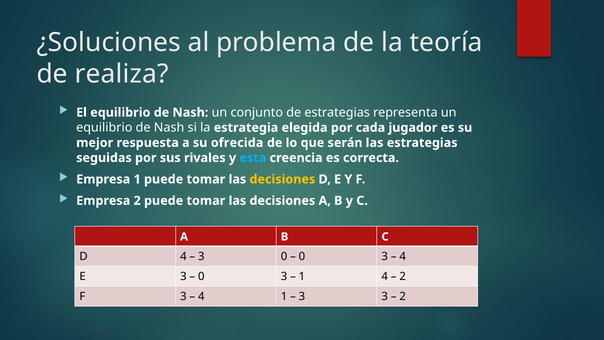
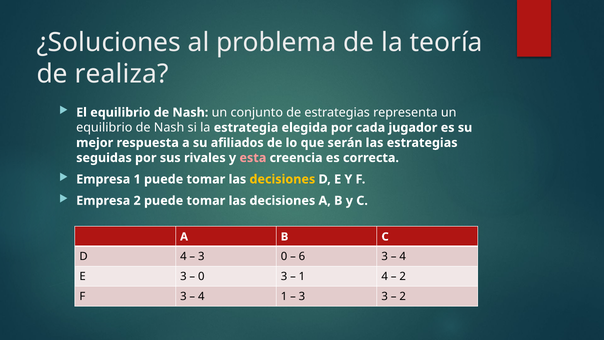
ofrecida: ofrecida -> afiliados (237, 143)
esta colour: light blue -> pink (253, 158)
0: 0 -> 6 (302, 257)
